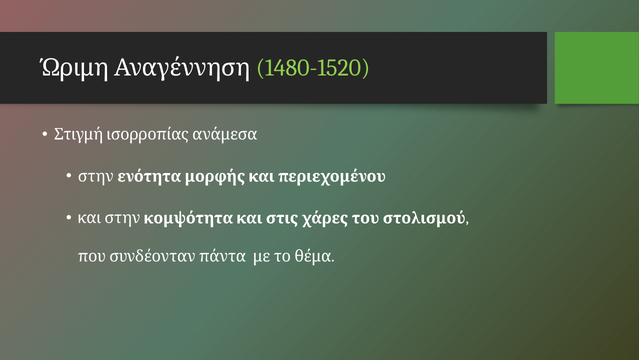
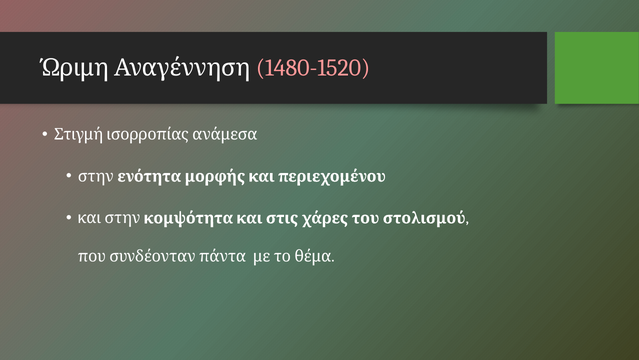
1480-1520 colour: light green -> pink (313, 68)
